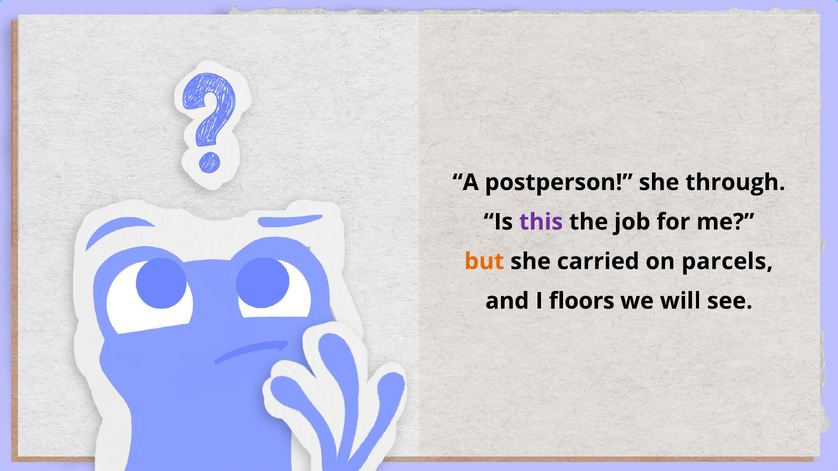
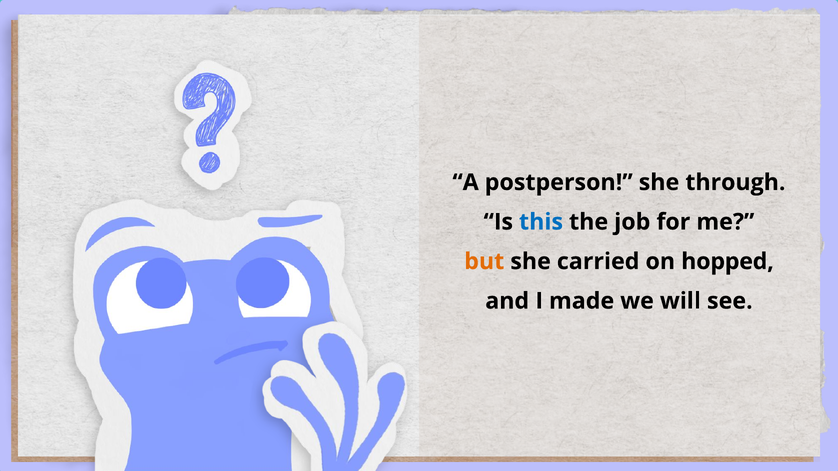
this colour: purple -> blue (541, 222)
parcels: parcels -> hopped (727, 262)
floors: floors -> made (582, 301)
